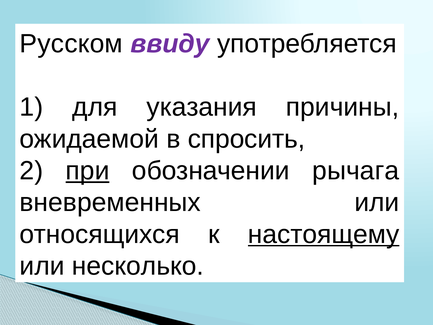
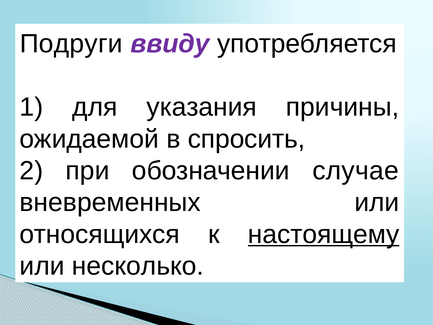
Русском: Русском -> Подруги (71, 44)
при underline: present -> none (88, 171)
рычага: рычага -> случае (356, 171)
